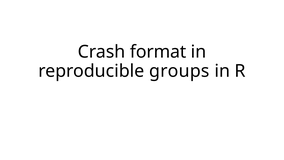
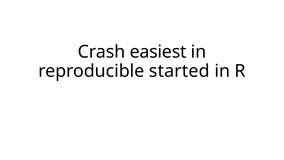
format: format -> easiest (158, 52)
groups: groups -> started (179, 71)
